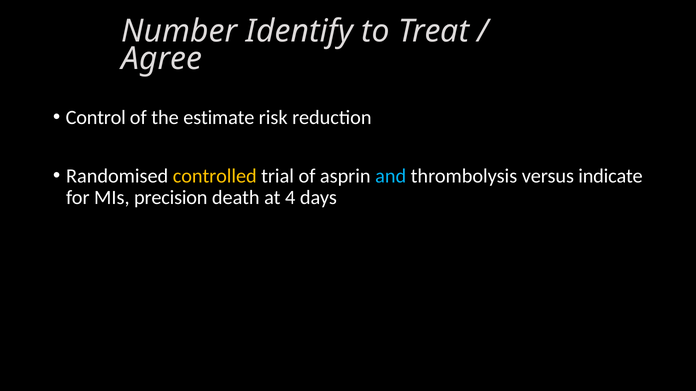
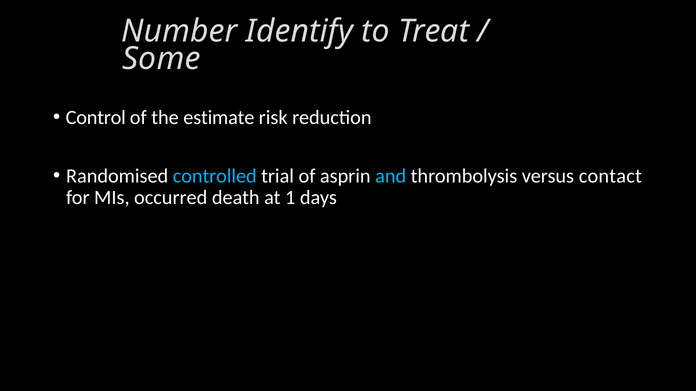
Agree: Agree -> Some (161, 59)
controlled colour: yellow -> light blue (215, 176)
indicate: indicate -> contact (610, 176)
precision: precision -> occurred (171, 198)
4: 4 -> 1 (290, 198)
